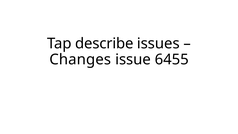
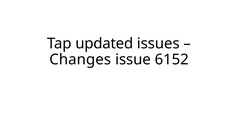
describe: describe -> updated (104, 43)
6455: 6455 -> 6152 (172, 59)
